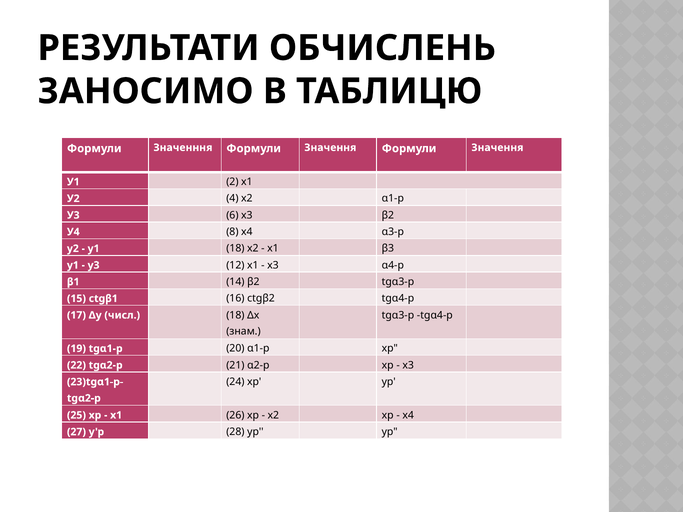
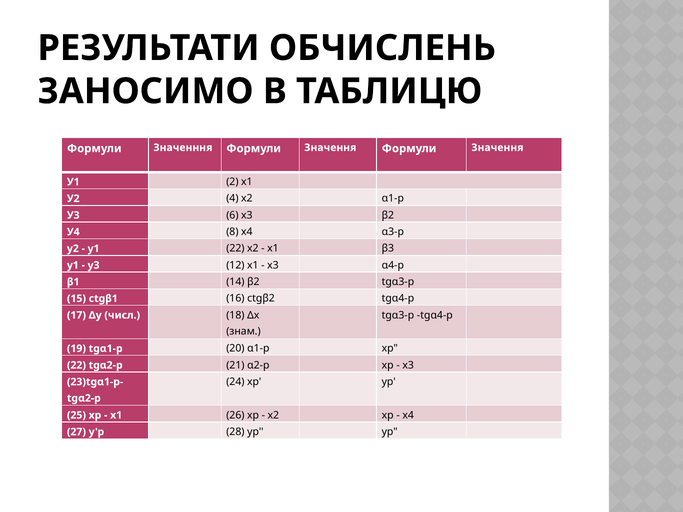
18: 18 -> 22 (235, 249)
